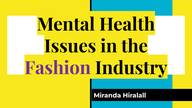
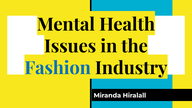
Fashion colour: purple -> blue (58, 68)
